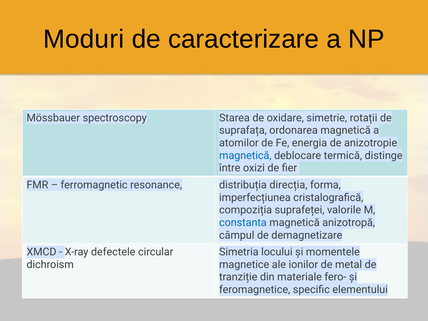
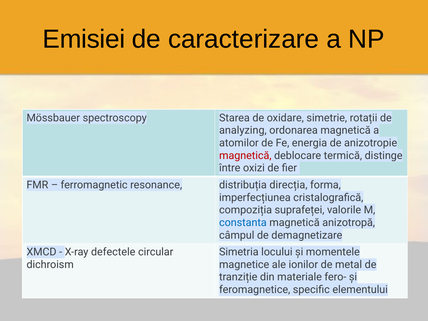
Moduri: Moduri -> Emisiei (84, 39)
suprafața: suprafața -> analyzing (243, 130)
magnetică colour: blue -> red (245, 156)
